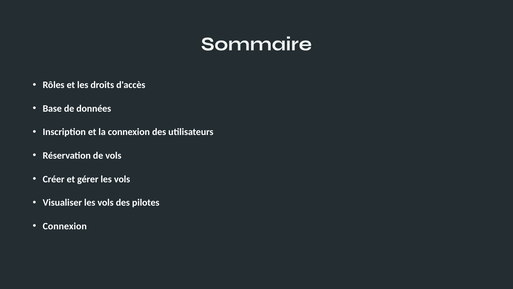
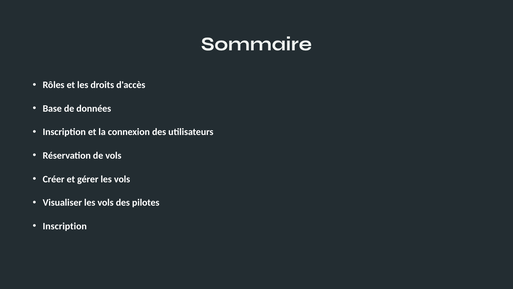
Connexion: Connexion -> Inscription (65, 226)
